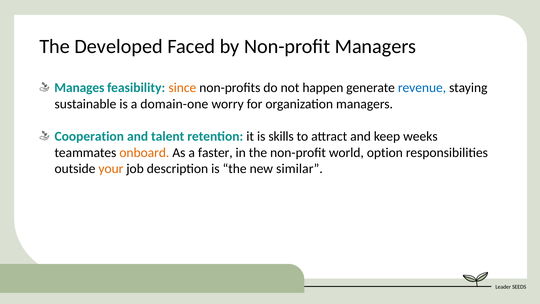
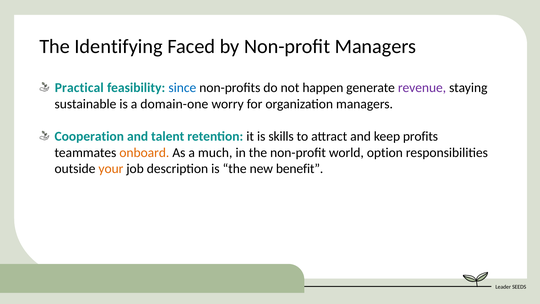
Developed: Developed -> Identifying (119, 47)
Manages: Manages -> Practical (79, 88)
since colour: orange -> blue (182, 88)
revenue colour: blue -> purple (422, 88)
weeks: weeks -> profits (420, 136)
faster: faster -> much (215, 152)
similar: similar -> benefit (300, 169)
